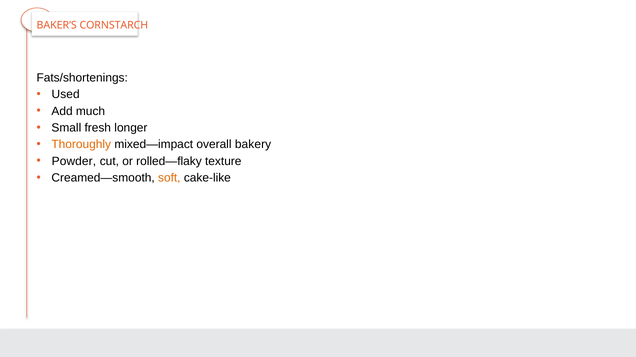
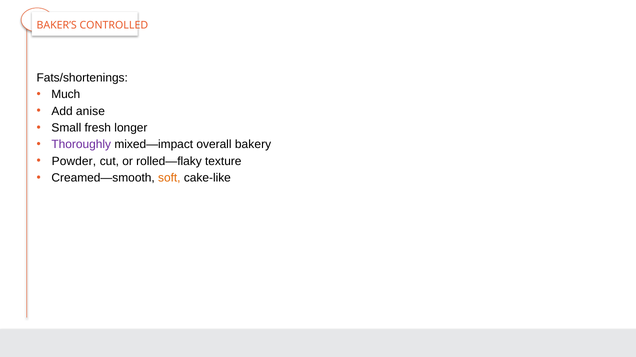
CORNSTARCH: CORNSTARCH -> CONTROLLED (114, 25)
Used: Used -> Much (66, 95)
much: much -> anise (90, 111)
Thoroughly colour: orange -> purple (81, 145)
